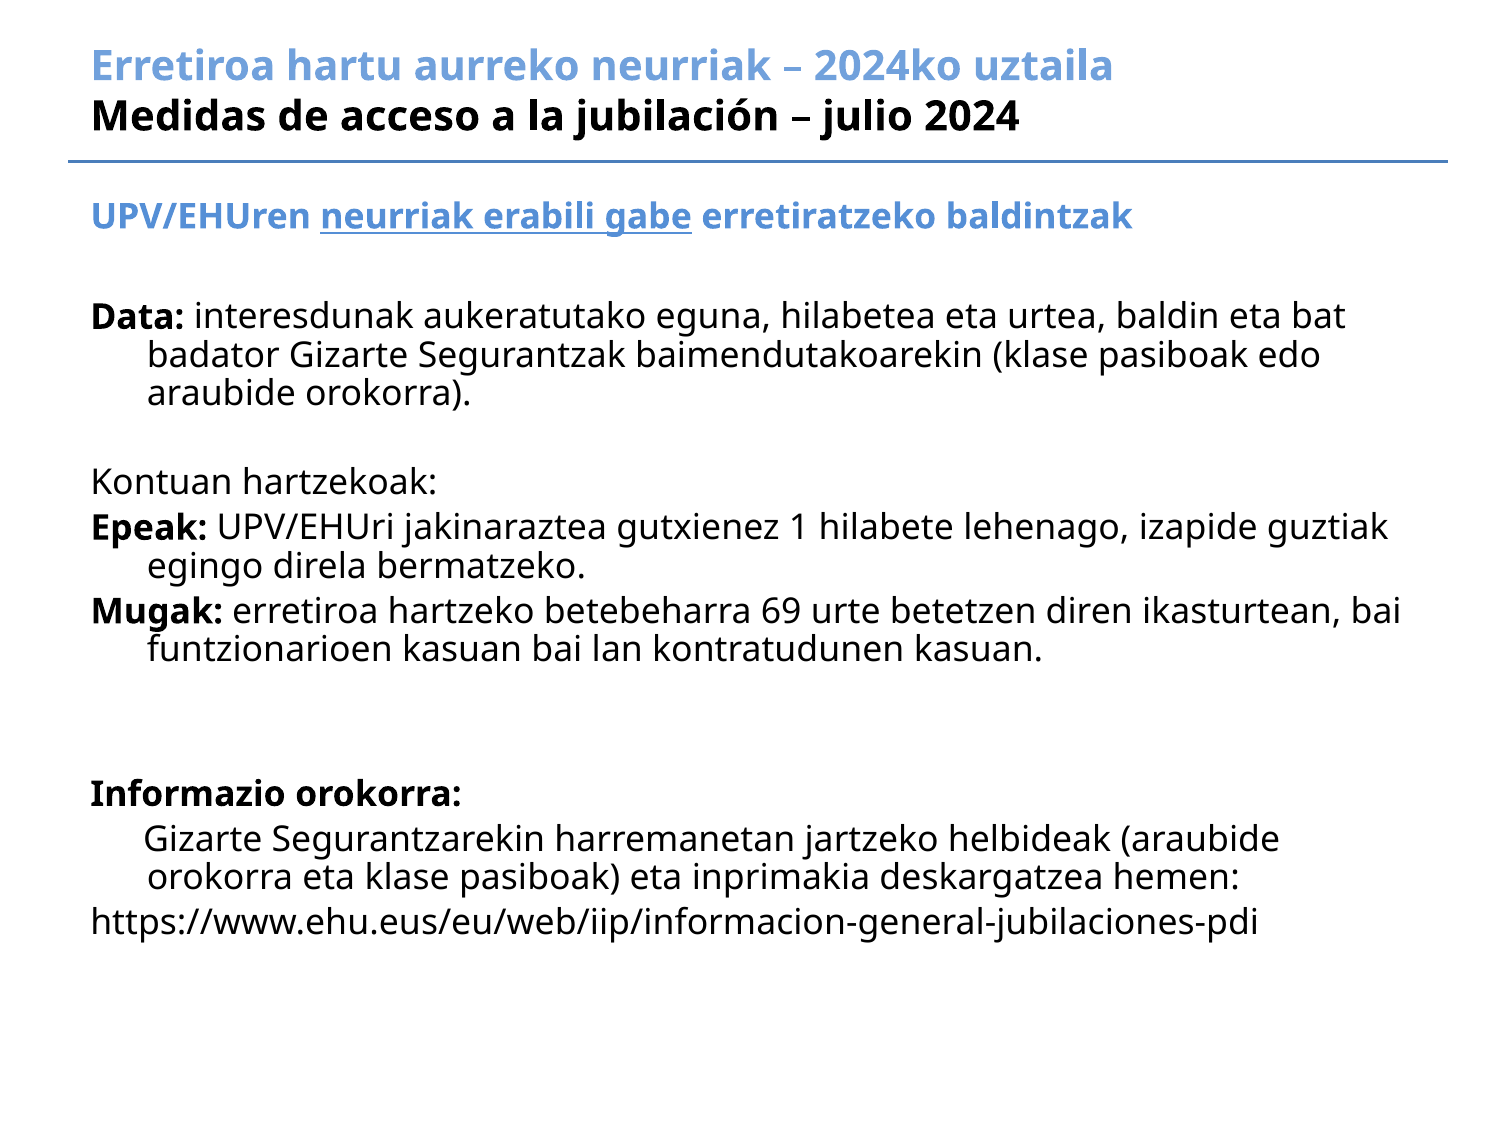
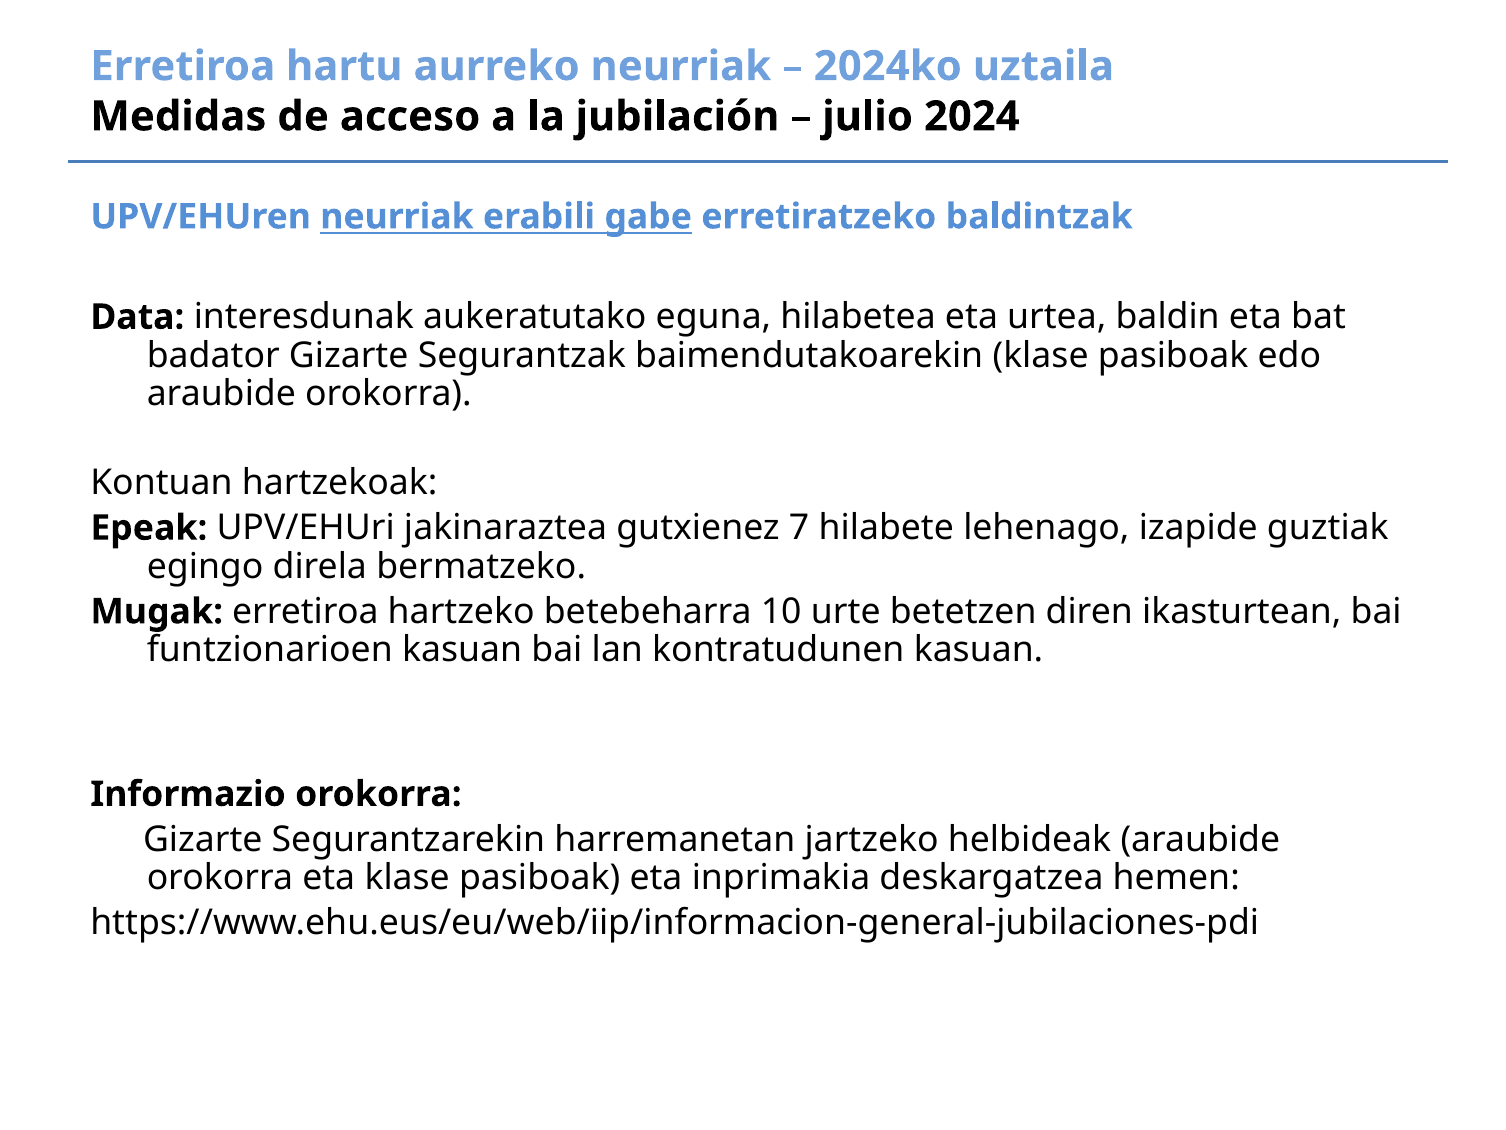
1: 1 -> 7 (799, 528)
69: 69 -> 10 (781, 611)
